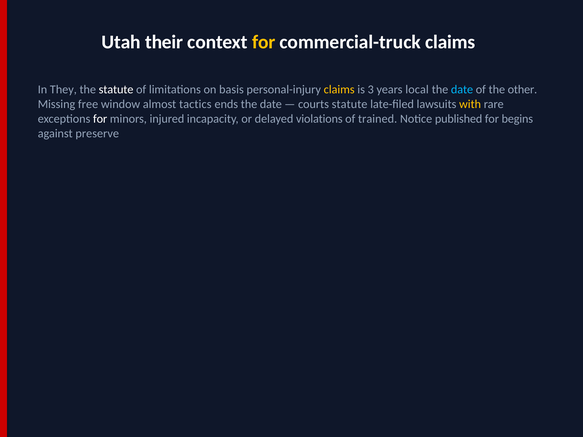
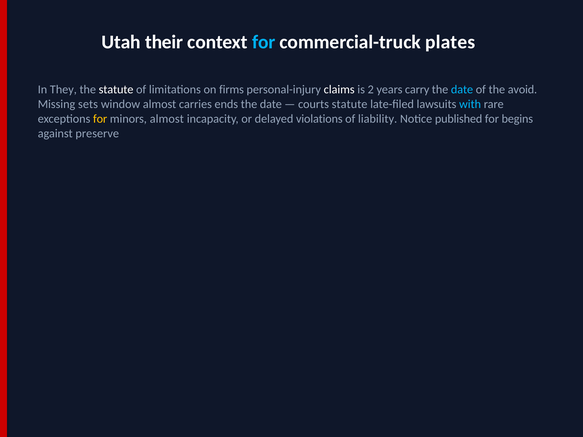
for colour: yellow -> light blue (264, 42)
commercial-truck claims: claims -> plates (450, 42)
basis: basis -> firms (232, 90)
claims colour: yellow -> white (339, 90)
3: 3 -> 2 (371, 90)
local: local -> carry (417, 90)
other: other -> avoid (522, 90)
free: free -> sets (88, 104)
tactics: tactics -> carries (195, 104)
with colour: yellow -> light blue (470, 104)
for colour: white -> yellow (100, 119)
minors injured: injured -> almost (167, 119)
trained: trained -> liability (378, 119)
